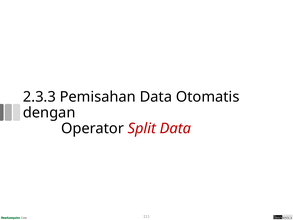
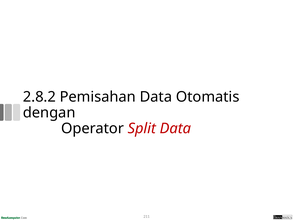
2.3.3: 2.3.3 -> 2.8.2 (39, 97)
